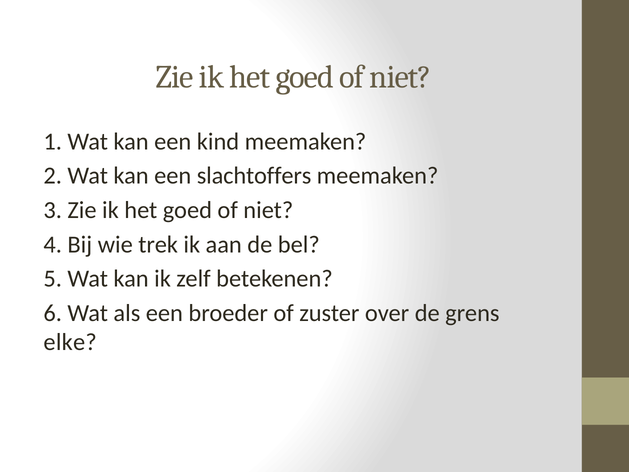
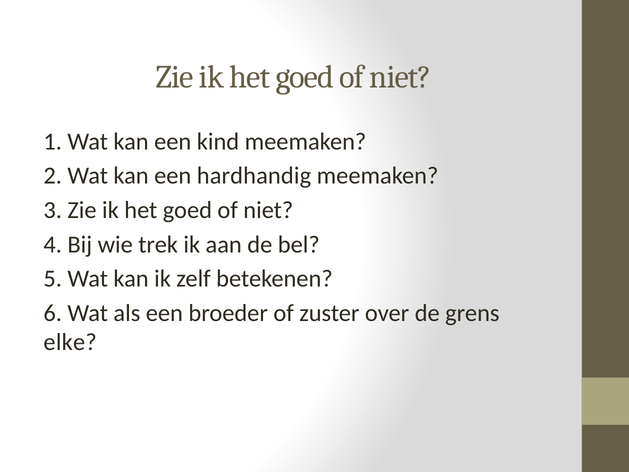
slachtoffers: slachtoffers -> hardhandig (254, 176)
